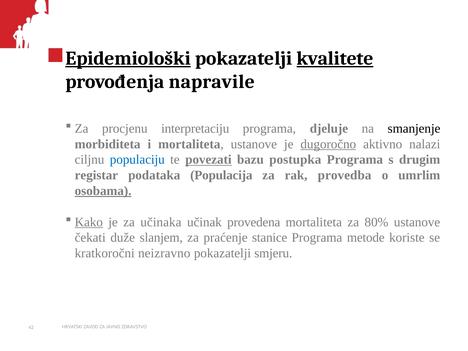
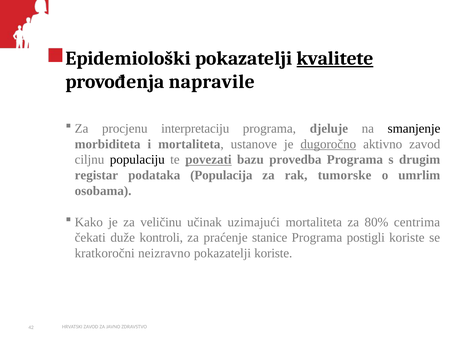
Epidemiološki underline: present -> none (128, 58)
aktivno nalazi: nalazi -> zavod (425, 144)
populaciju colour: blue -> black (137, 160)
postupka: postupka -> provedba (295, 160)
provedba: provedba -> tumorske (345, 175)
osobama underline: present -> none (103, 191)
Kako underline: present -> none (89, 222)
učinaka: učinaka -> veličinu (161, 222)
provedena: provedena -> uzimajući (254, 222)
80% ustanove: ustanove -> centrima (417, 222)
slanjem: slanjem -> kontroli (161, 238)
metode: metode -> postigli (366, 238)
pokazatelji smjeru: smjeru -> koriste (273, 253)
